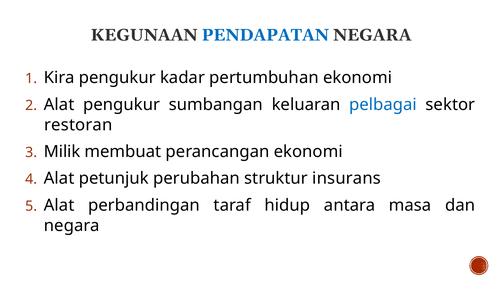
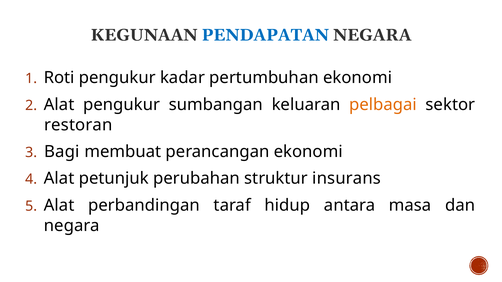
Kira: Kira -> Roti (59, 78)
pelbagai colour: blue -> orange (383, 105)
Milik: Milik -> Bagi (62, 152)
